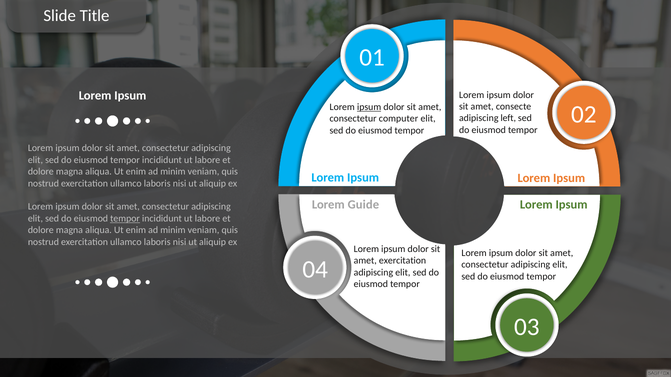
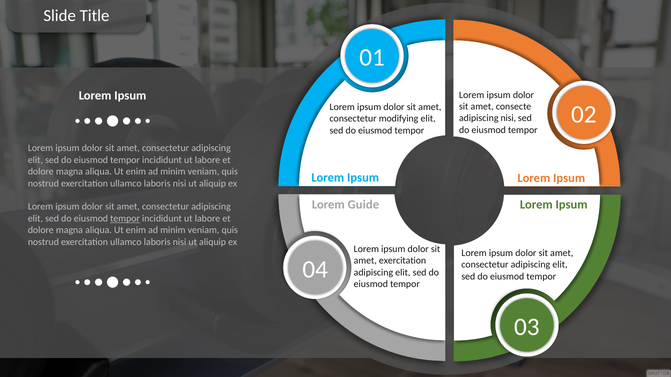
ipsum underline: present -> none (369, 107)
adipiscing left: left -> nisi (508, 118)
computer: computer -> modifying (399, 119)
